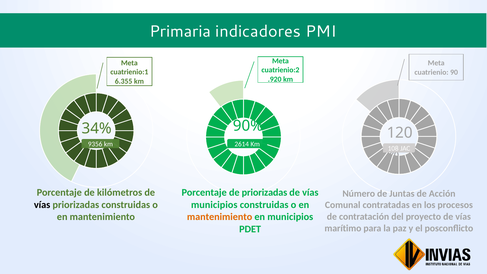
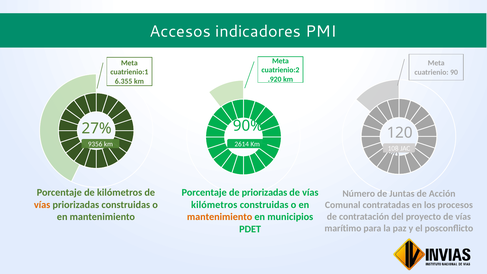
Primaria: Primaria -> Accesos (180, 31)
34%: 34% -> 27% (97, 129)
vías colour: black -> orange (42, 205)
municipios: municipios -> kilómetros (214, 205)
